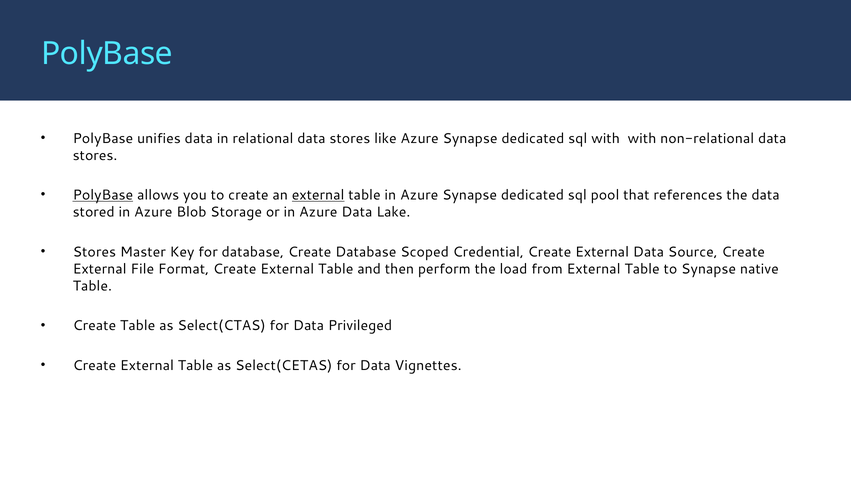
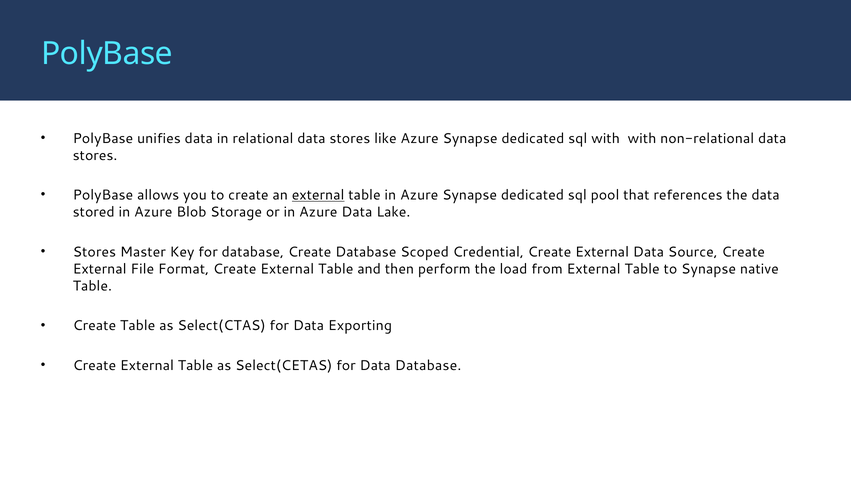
PolyBase underline: present -> none (103, 195)
Privileged: Privileged -> Exporting (360, 325)
Data Vignettes: Vignettes -> Database (428, 365)
